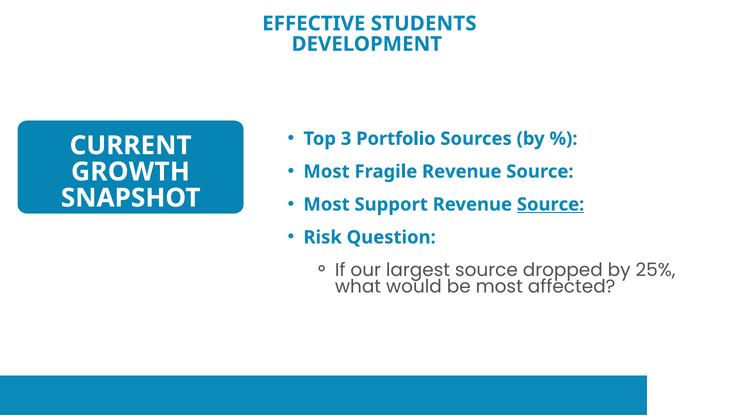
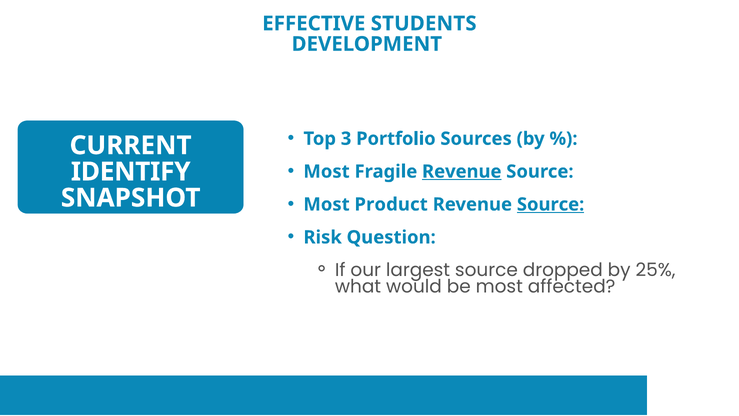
Revenue underline: none -> present (462, 171)
GROWTH: GROWTH -> IDENTIFY (131, 172)
Support: Support -> Product (391, 204)
